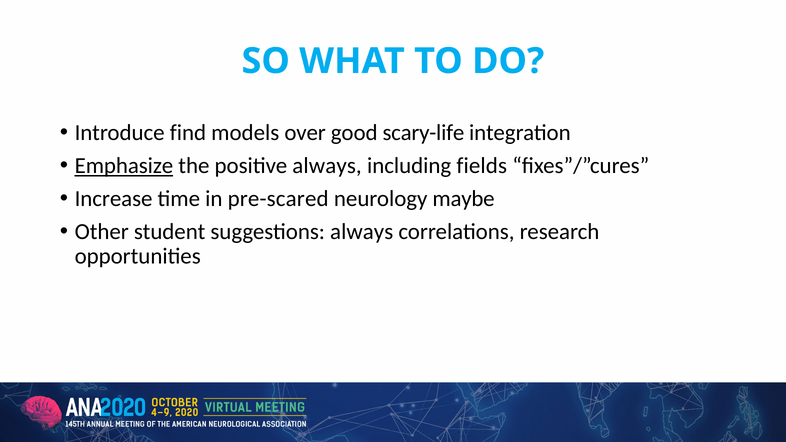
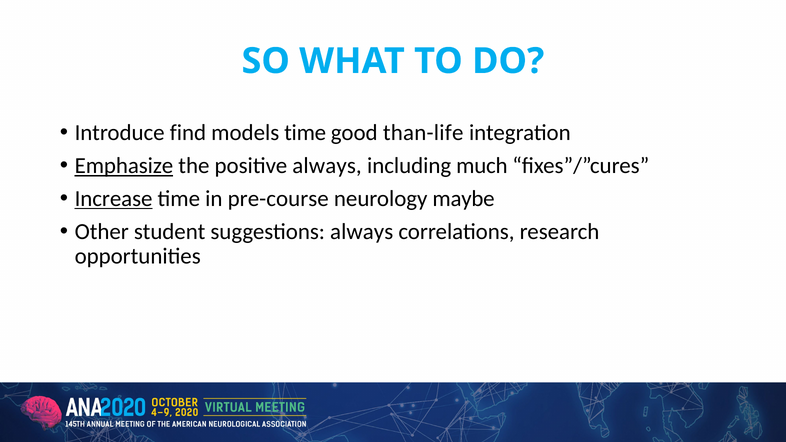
models over: over -> time (305, 133)
scary-life: scary-life -> than-life (423, 133)
fields: fields -> much (482, 166)
Increase underline: none -> present (114, 199)
pre-scared: pre-scared -> pre-course (278, 199)
